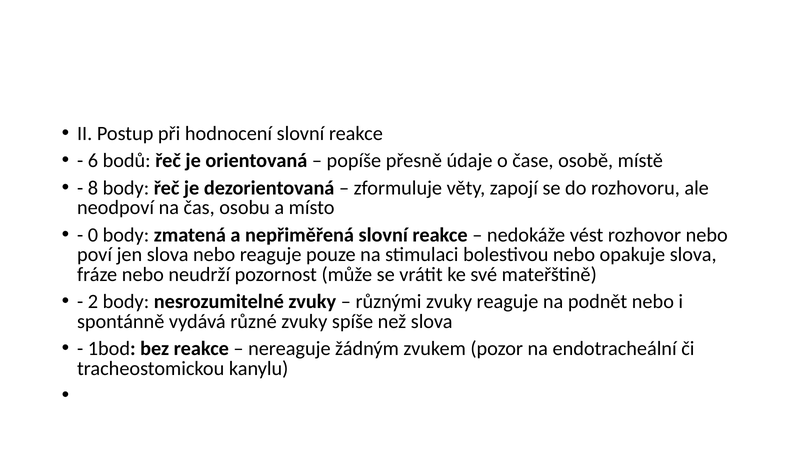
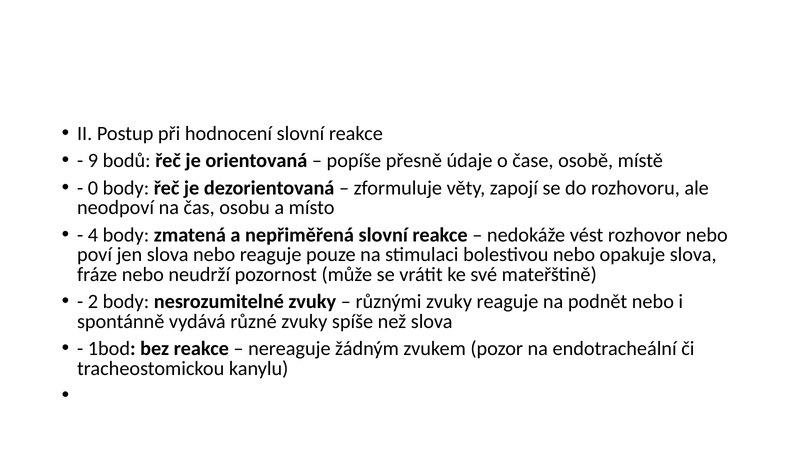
6: 6 -> 9 (93, 161)
8: 8 -> 0 (93, 188)
0: 0 -> 4 (93, 235)
